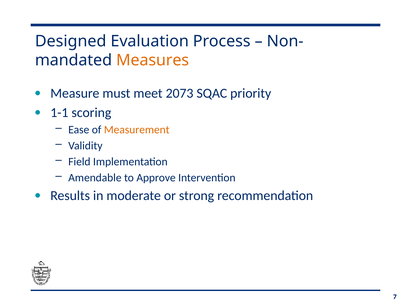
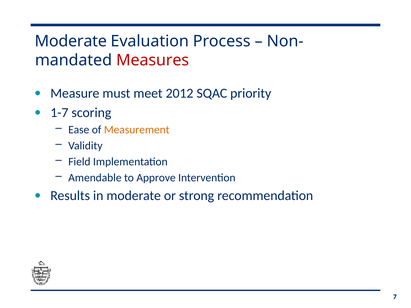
Designed: Designed -> Moderate (71, 41)
Measures colour: orange -> red (153, 60)
2073: 2073 -> 2012 (180, 93)
1-1: 1-1 -> 1-7 (59, 113)
